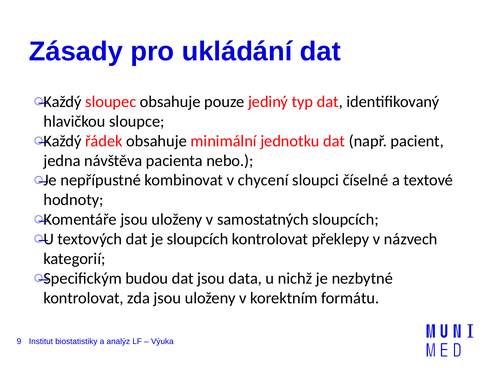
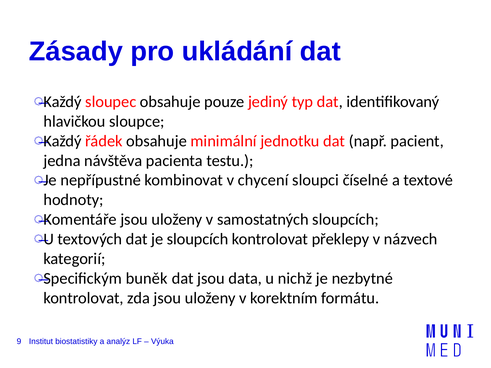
nebo: nebo -> testu (230, 161)
budou: budou -> buněk (147, 279)
